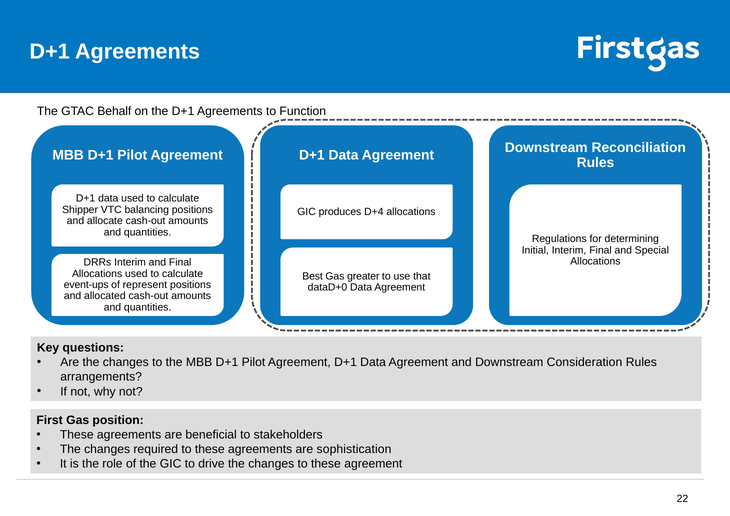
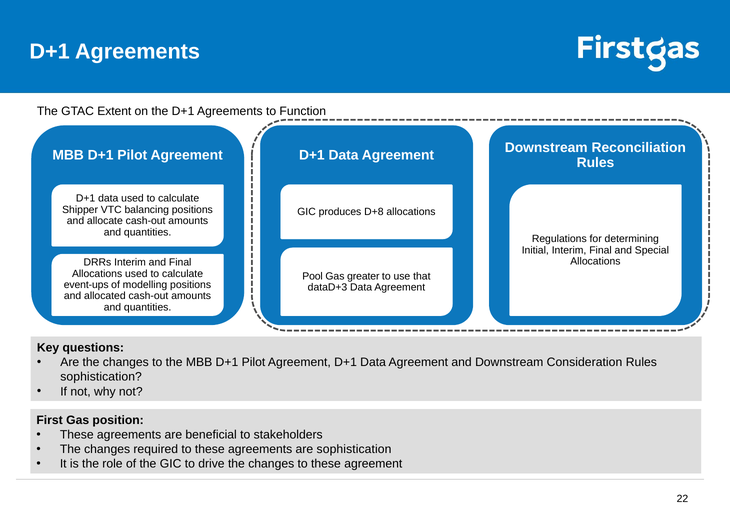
Behalf: Behalf -> Extent (114, 111)
D+4: D+4 -> D+8 (374, 212)
Best: Best -> Pool (313, 276)
represent: represent -> modelling (145, 285)
dataD+0: dataD+0 -> dataD+3 (328, 287)
arrangements: arrangements -> sophistication (101, 377)
